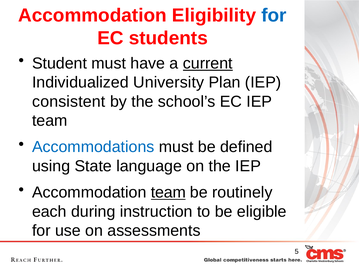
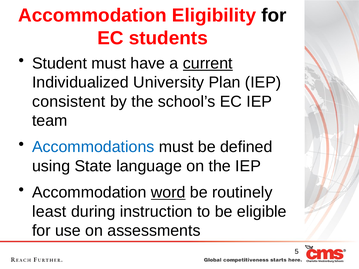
for colour: blue -> black (274, 15)
Accommodation team: team -> word (168, 193)
each: each -> least (49, 212)
